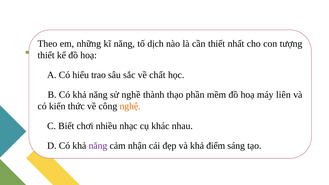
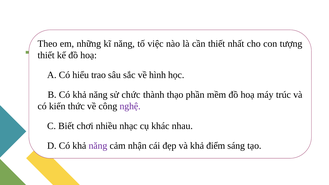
dịch: dịch -> việc (155, 44)
chất: chất -> hình (157, 75)
nghề: nghề -> chức (131, 95)
liên: liên -> trúc (283, 95)
nghệ colour: orange -> purple (130, 106)
